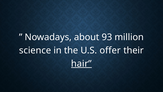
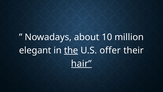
93: 93 -> 10 (107, 37)
science: science -> elegant (35, 50)
the underline: none -> present (71, 50)
